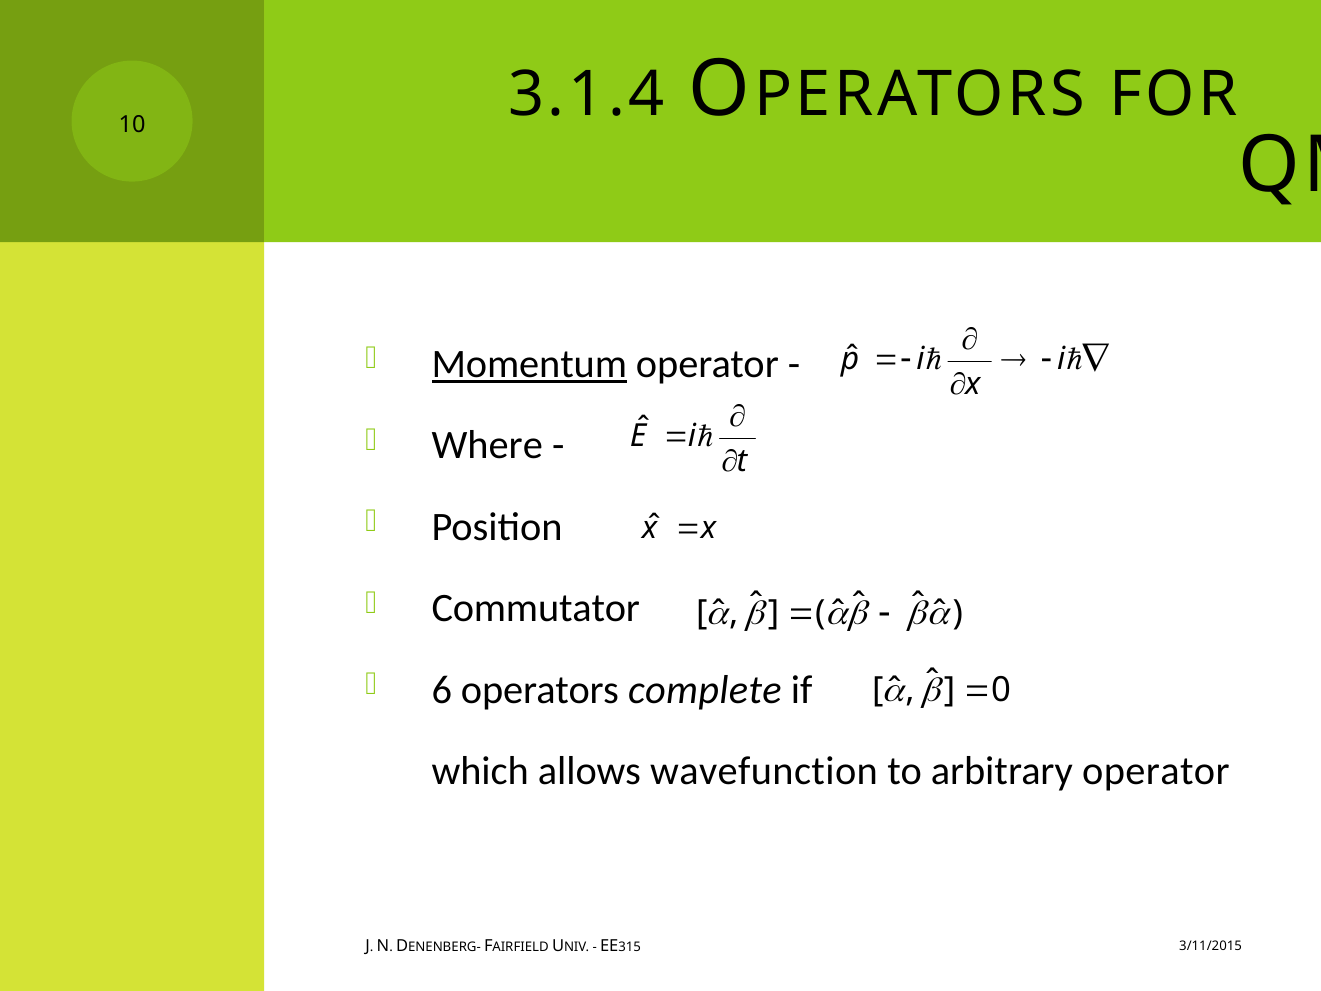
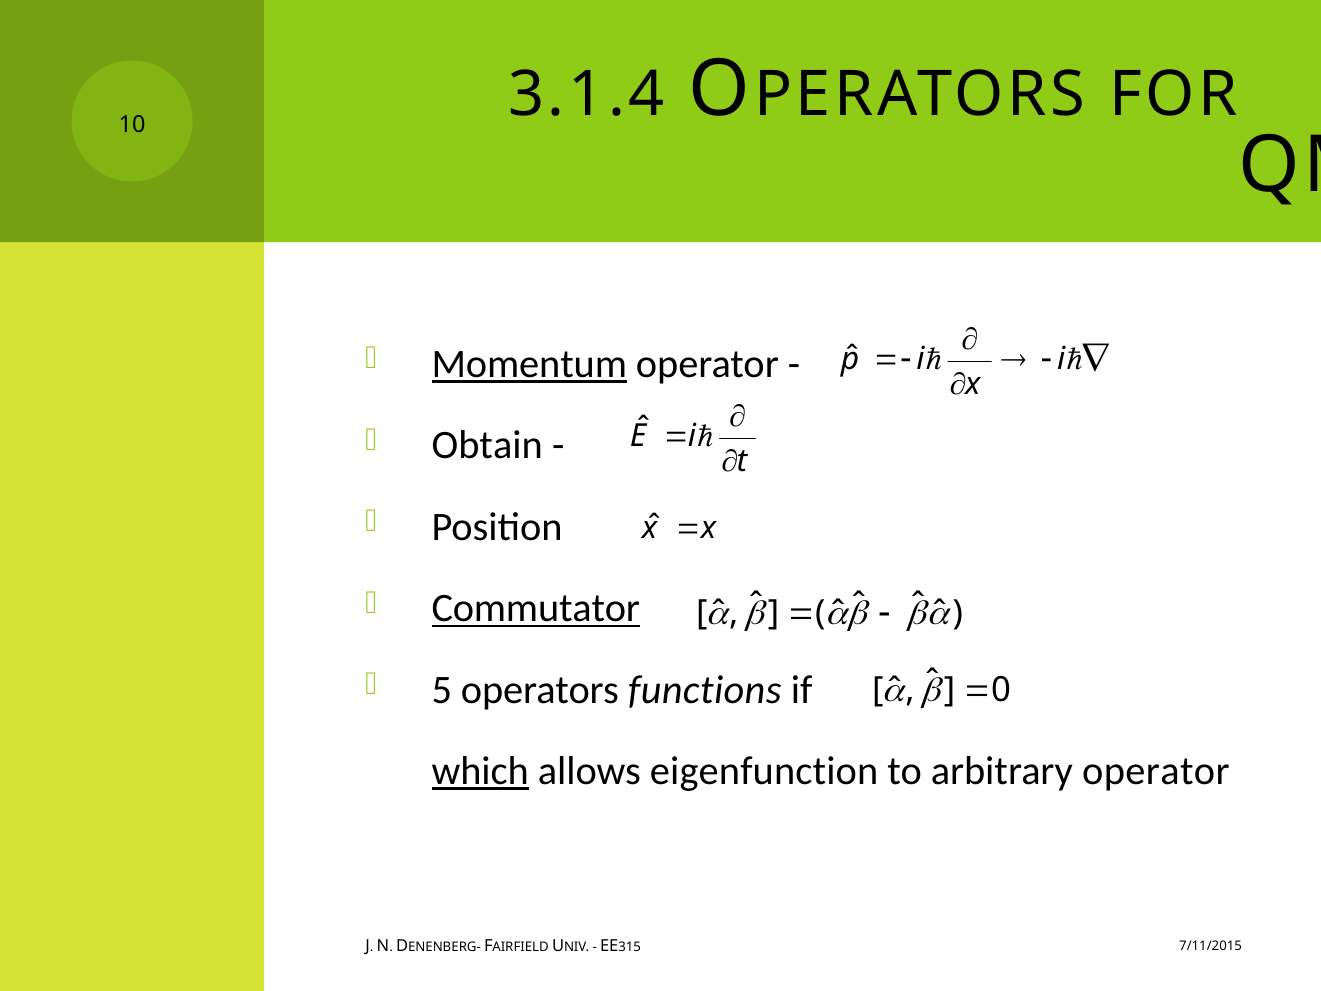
Where: Where -> Obtain (487, 445)
Commutator underline: none -> present (536, 608)
6: 6 -> 5 (442, 690)
complete: complete -> functions (705, 690)
which underline: none -> present (480, 771)
wavefunction: wavefunction -> eigenfunction (764, 771)
3/11/2015: 3/11/2015 -> 7/11/2015 (1211, 946)
